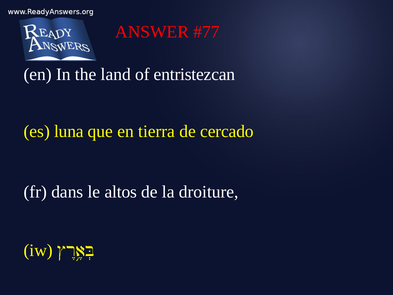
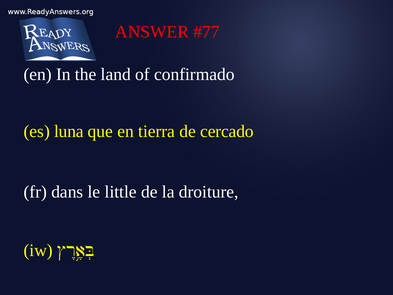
entristezcan: entristezcan -> confirmado (194, 74)
altos: altos -> little (121, 192)
